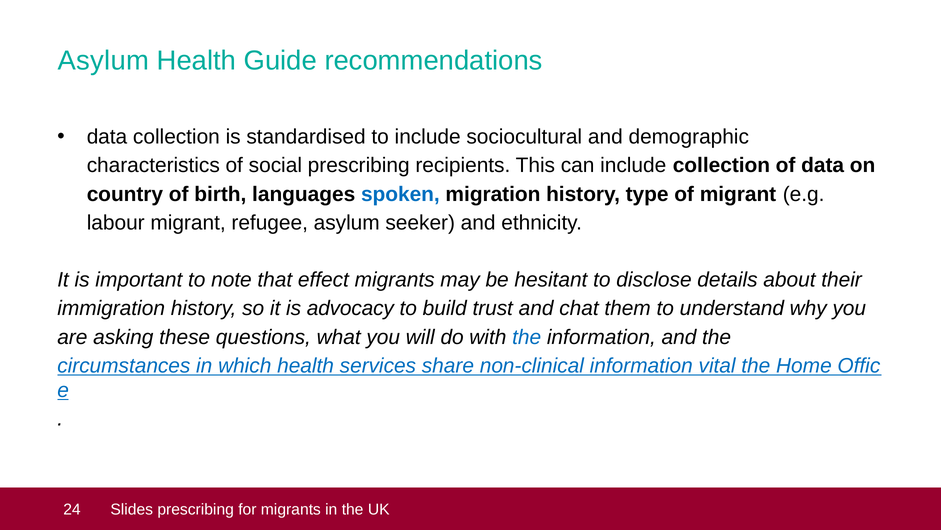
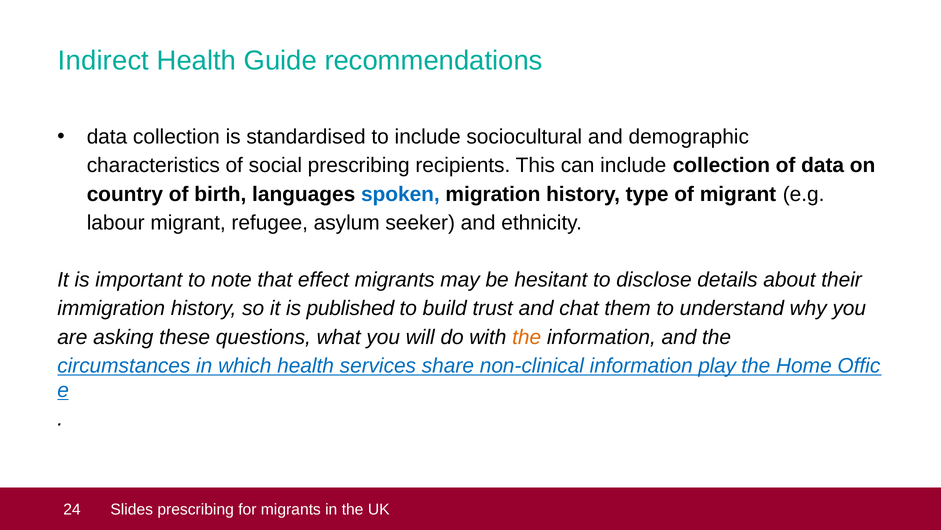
Asylum: Asylum -> Indirect (103, 61)
advocacy: advocacy -> published (350, 308)
the colour: blue -> orange (527, 337)
vital: vital -> play (717, 365)
